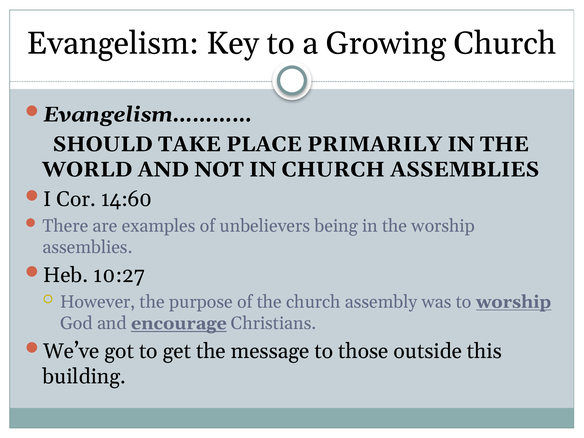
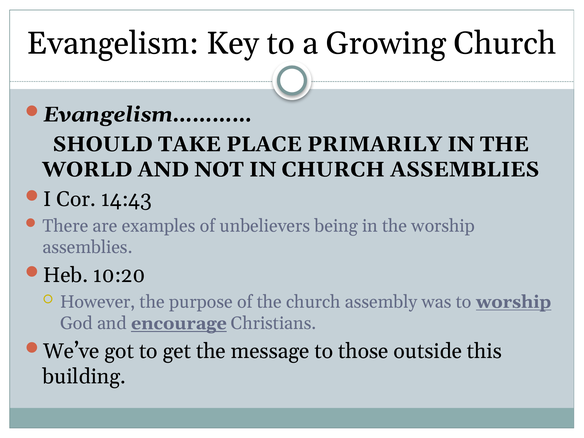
14:60: 14:60 -> 14:43 (126, 199)
10:27: 10:27 -> 10:20 (119, 275)
